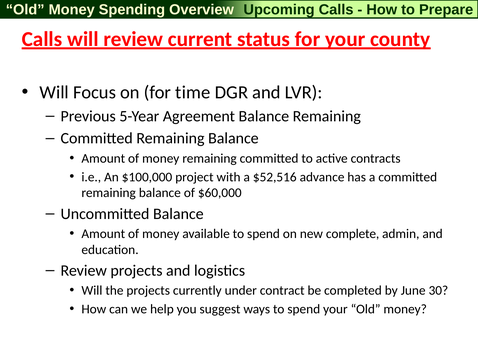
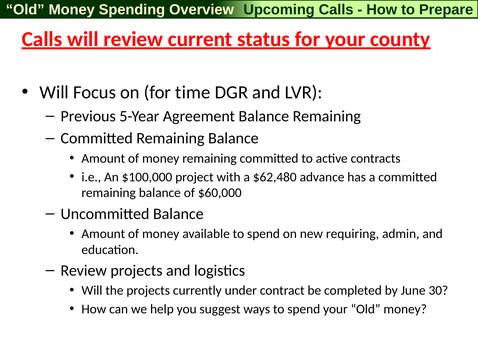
$52,516: $52,516 -> $62,480 (275, 177)
complete: complete -> requiring (353, 234)
